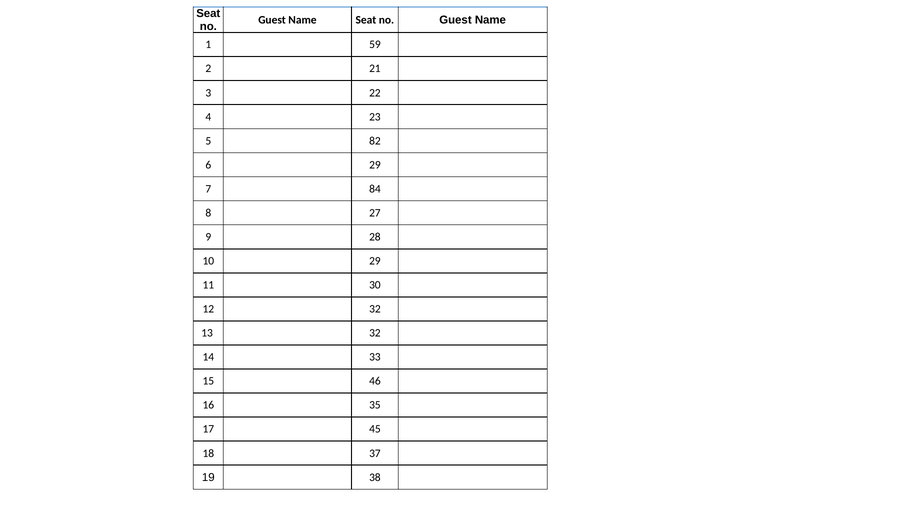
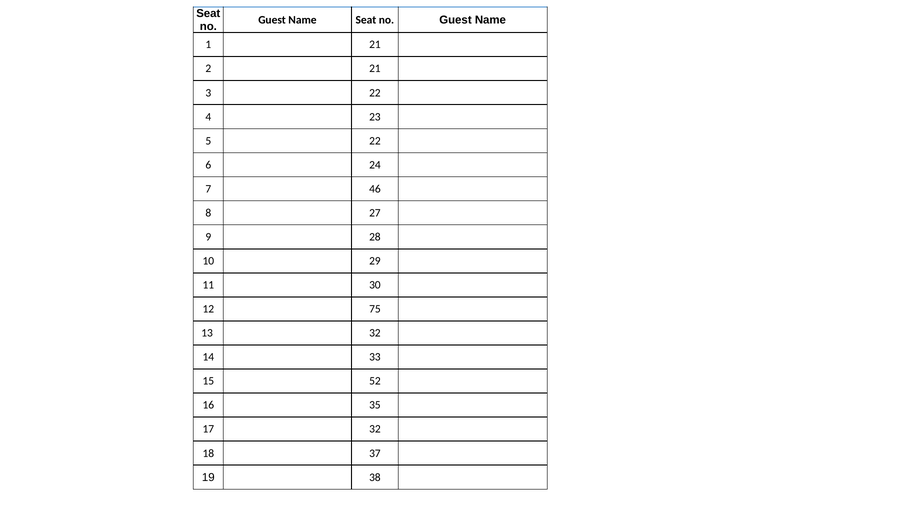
1 59: 59 -> 21 (375, 45)
5 82: 82 -> 22 (375, 141)
6 29: 29 -> 24 (375, 165)
84: 84 -> 46 (375, 189)
12 32: 32 -> 75 (375, 309)
46: 46 -> 52 (375, 381)
17 45: 45 -> 32 (375, 429)
